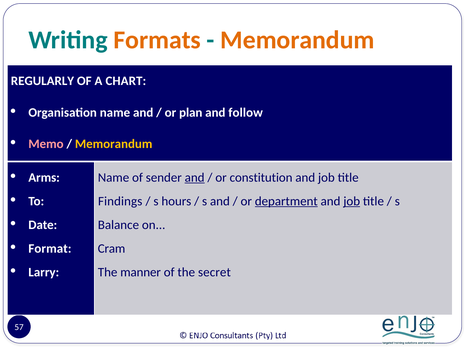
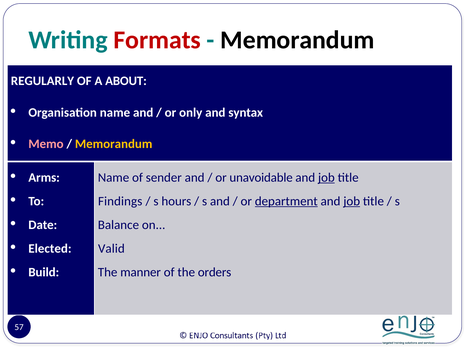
Formats colour: orange -> red (157, 40)
Memorandum colour: orange -> black (297, 40)
CHART: CHART -> ABOUT (126, 81)
plan: plan -> only (191, 113)
follow: follow -> syntax (246, 113)
and underline: present -> none (195, 178)
constitution: constitution -> unavoidable (261, 178)
job underline: none -> present (326, 178)
Format: Format -> Elected (50, 249)
Cram: Cram -> Valid (111, 249)
Larry: Larry -> Build (44, 273)
secret: secret -> orders (215, 273)
